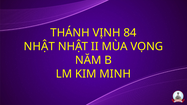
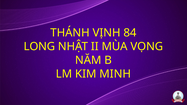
NHẬT: NHẬT -> LONG (39, 47)
